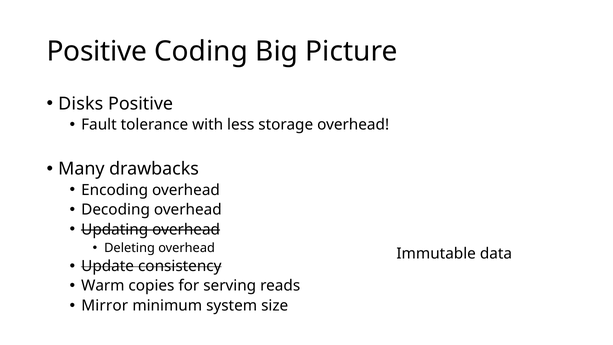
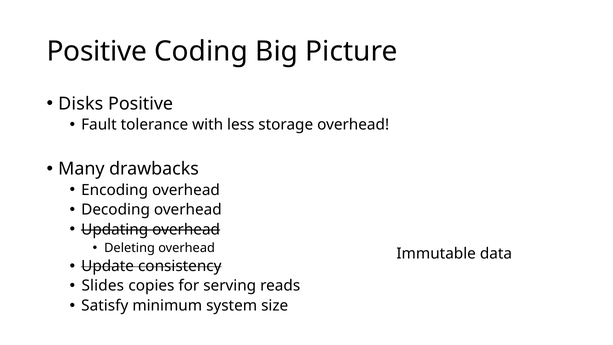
Warm: Warm -> Slides (103, 286)
Mirror: Mirror -> Satisfy (105, 306)
